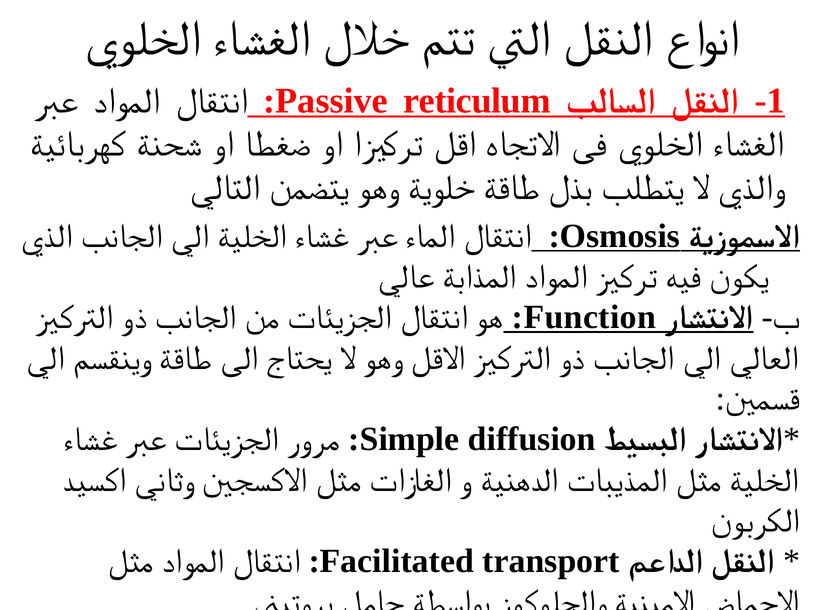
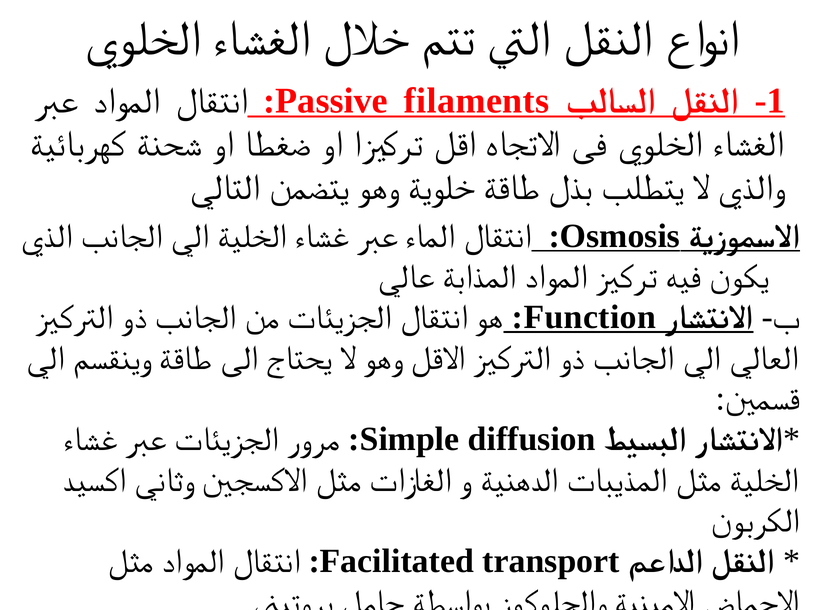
reticulum: reticulum -> filaments (477, 101)
